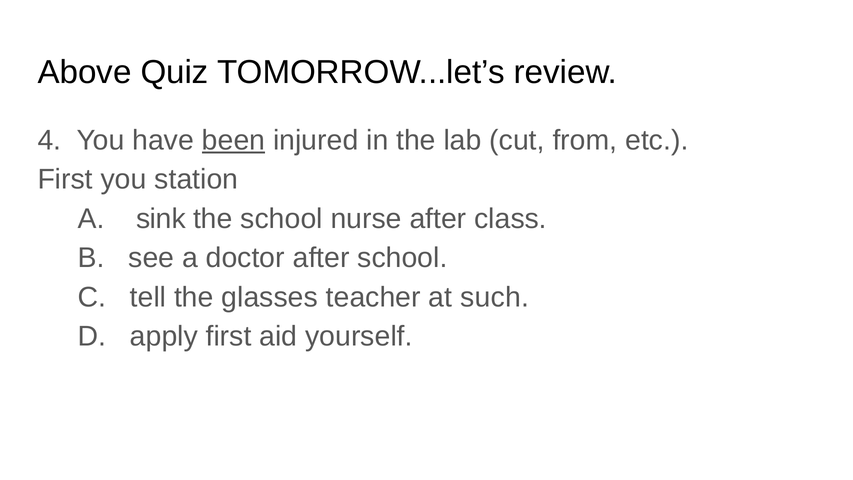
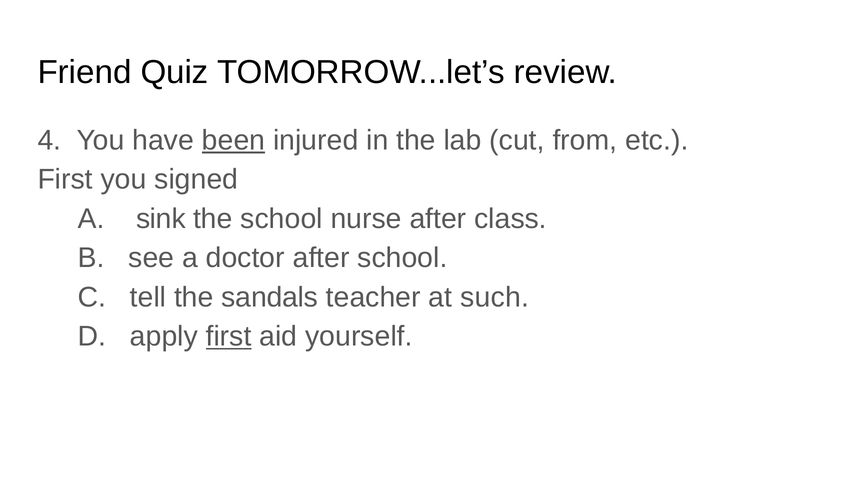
Above: Above -> Friend (85, 72)
station: station -> signed (196, 179)
glasses: glasses -> sandals (270, 297)
first underline: none -> present (229, 336)
